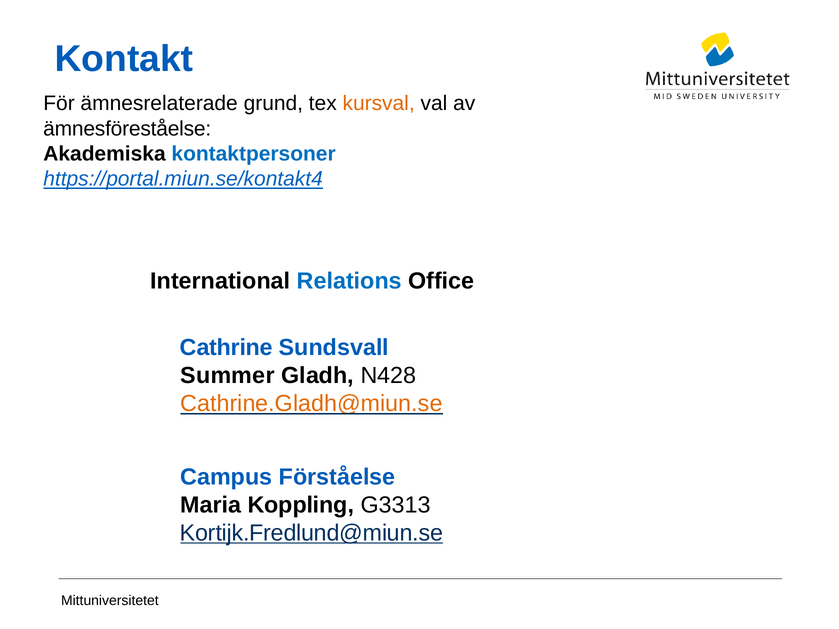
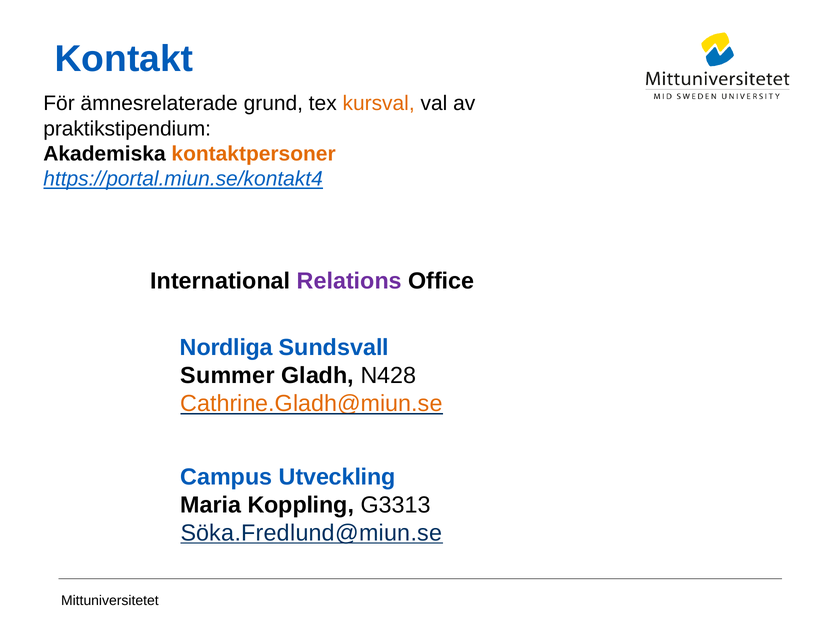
ämnesföreståelse: ämnesföreståelse -> praktikstipendium (127, 129)
kontaktpersoner colour: blue -> orange (254, 154)
Relations colour: blue -> purple (349, 281)
Cathrine: Cathrine -> Nordliga (226, 348)
Förståelse: Förståelse -> Utveckling (337, 477)
Kortijk.Fredlund@miun.se: Kortijk.Fredlund@miun.se -> Söka.Fredlund@miun.se (311, 533)
